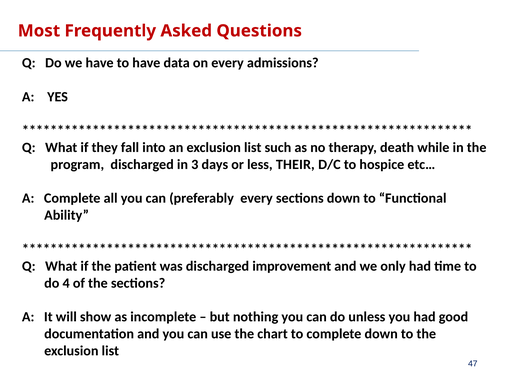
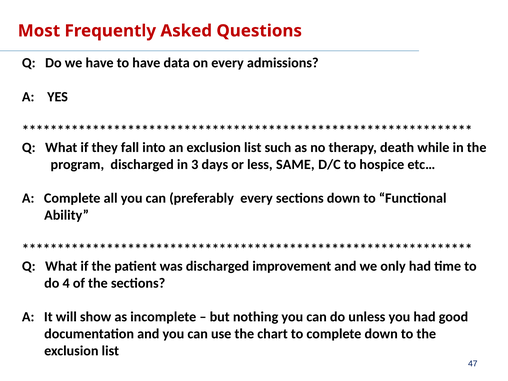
THEIR: THEIR -> SAME (295, 164)
